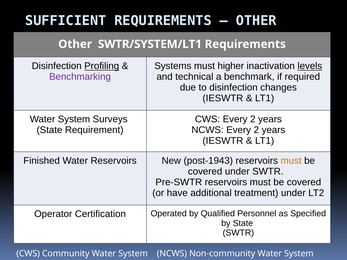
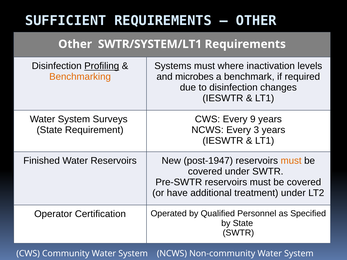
higher: higher -> where (231, 66)
levels underline: present -> none (310, 66)
Benchmarking colour: purple -> orange (80, 77)
technical: technical -> microbes (194, 77)
CWS Every 2: 2 -> 9 (253, 119)
NCWS Every 2: 2 -> 3 (256, 130)
post-1943: post-1943 -> post-1947 (208, 161)
